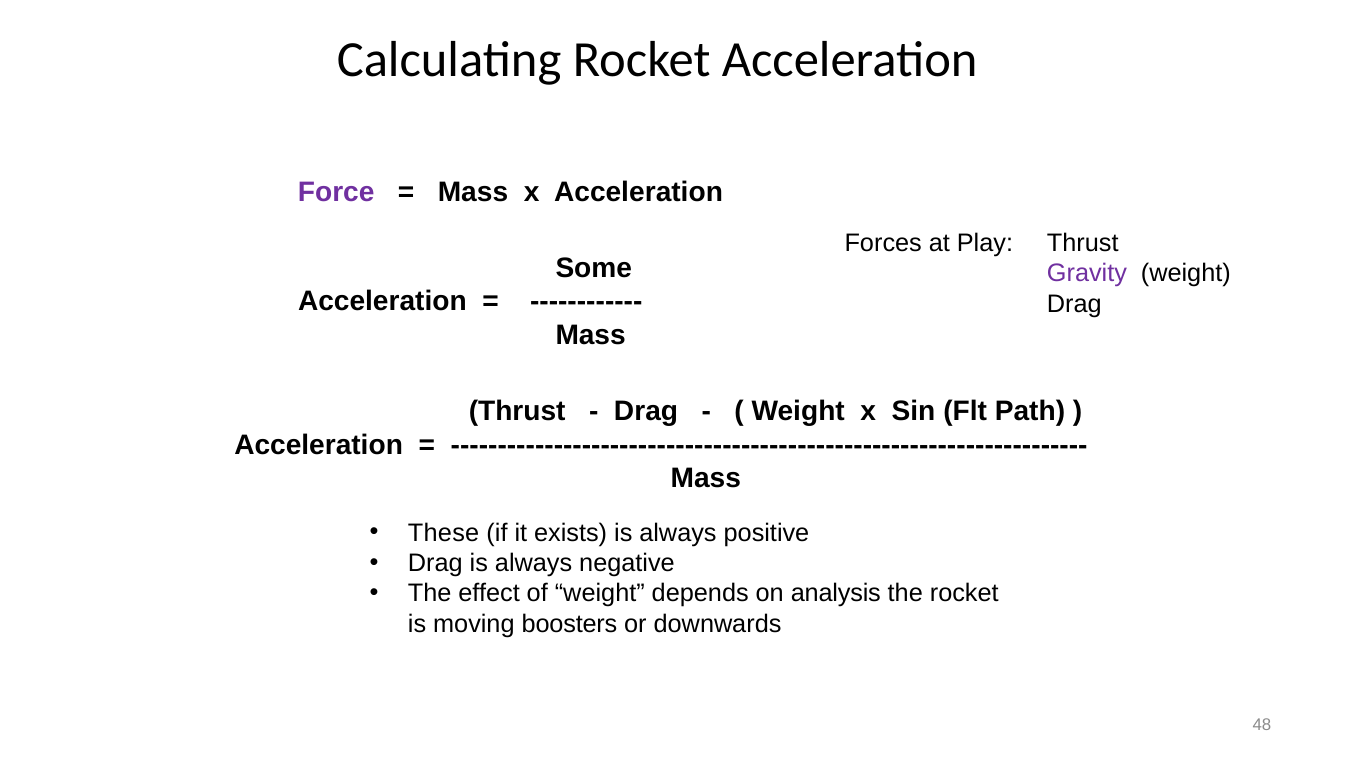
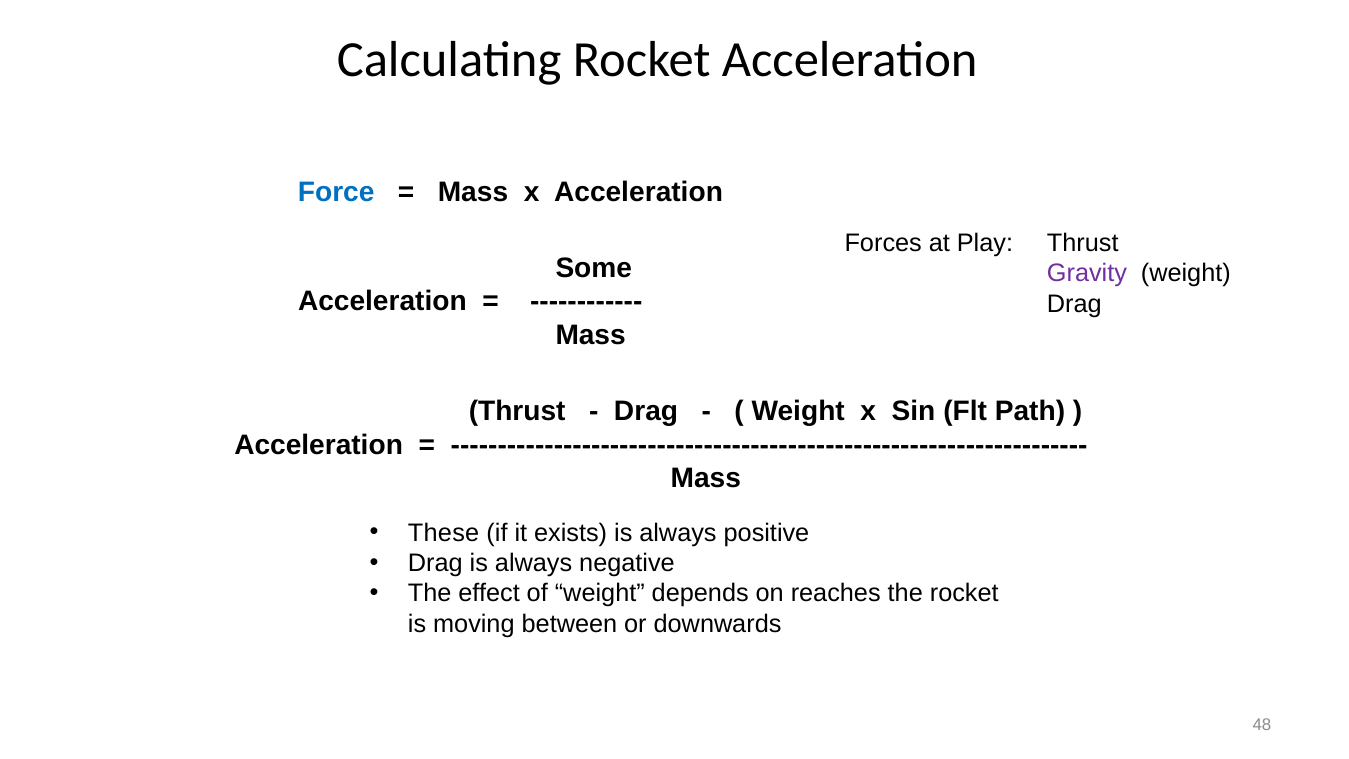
Force colour: purple -> blue (336, 192)
analysis: analysis -> reaches (836, 593)
boosters: boosters -> between (569, 624)
